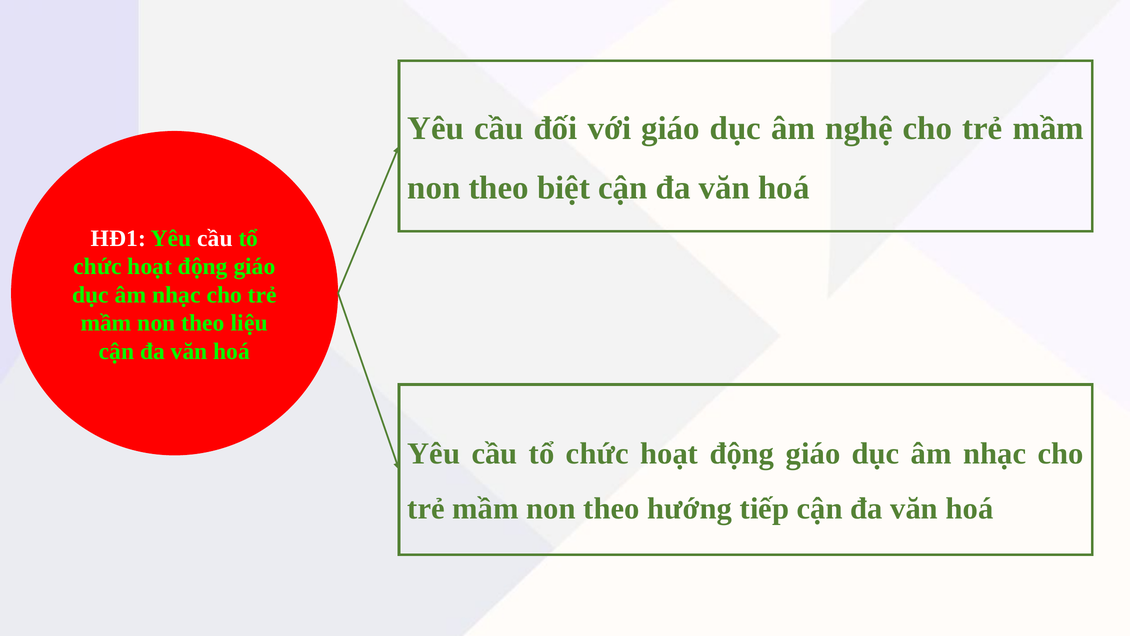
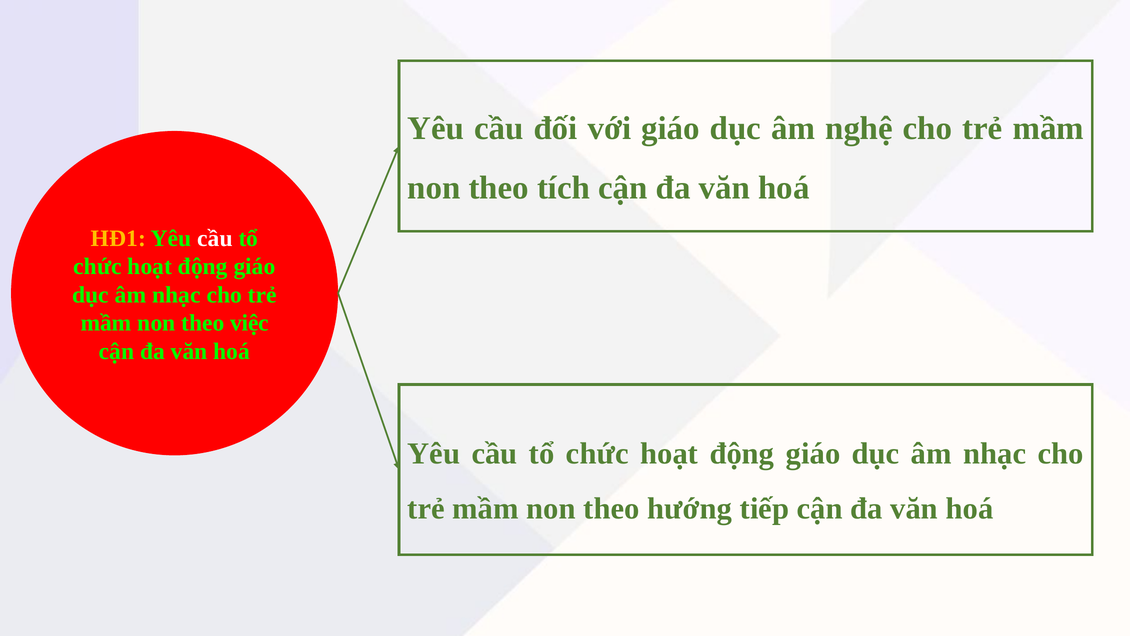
biệt: biệt -> tích (564, 188)
HĐ1 colour: white -> yellow (118, 238)
liệu: liệu -> việc (250, 323)
